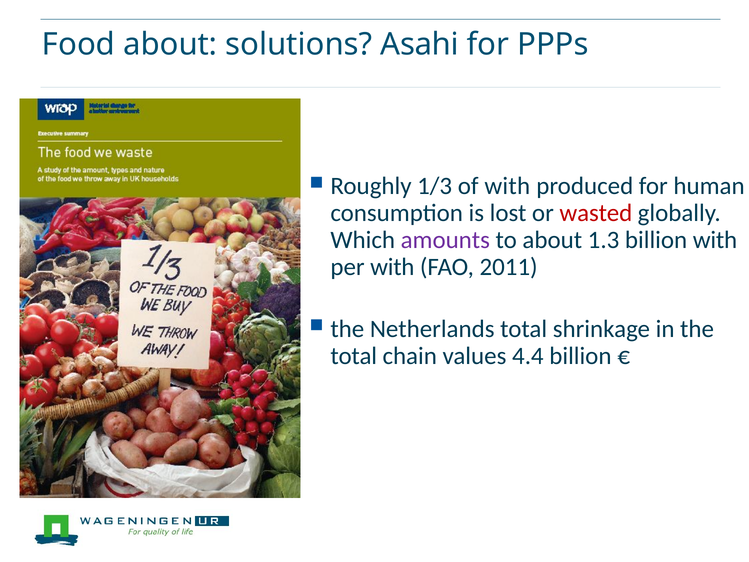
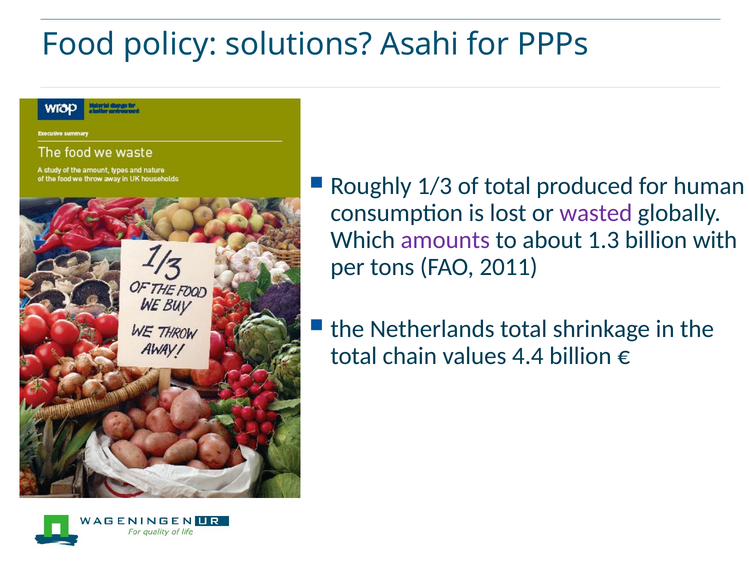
Food about: about -> policy (170, 44)
of with: with -> total (508, 186)
wasted colour: red -> purple (596, 213)
per with: with -> tons (392, 267)
